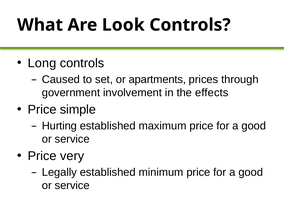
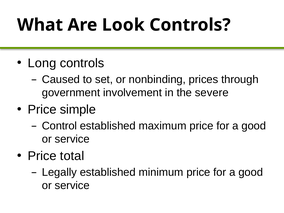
apartments: apartments -> nonbinding (157, 79)
effects: effects -> severe (212, 93)
Hurting: Hurting -> Control (59, 126)
very: very -> total (72, 156)
